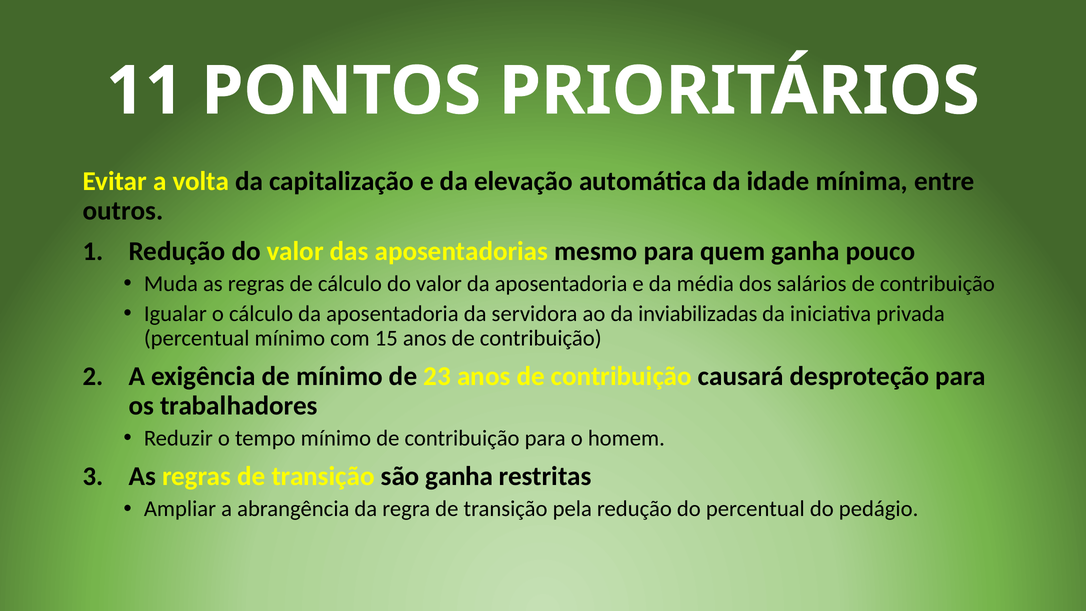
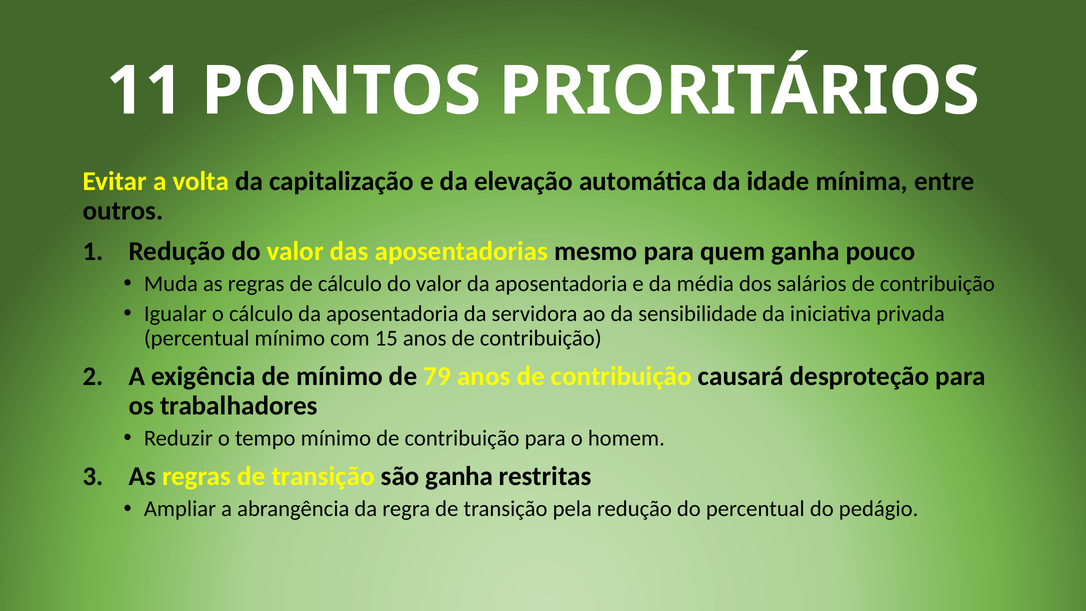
inviabilizadas: inviabilizadas -> sensibilidade (698, 314)
23: 23 -> 79 (437, 376)
